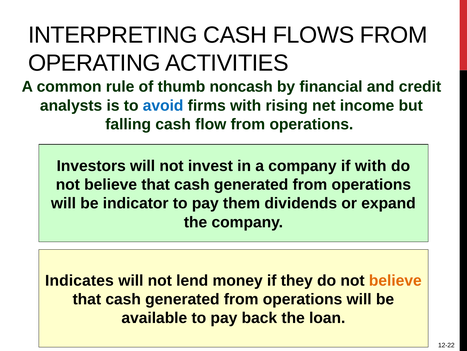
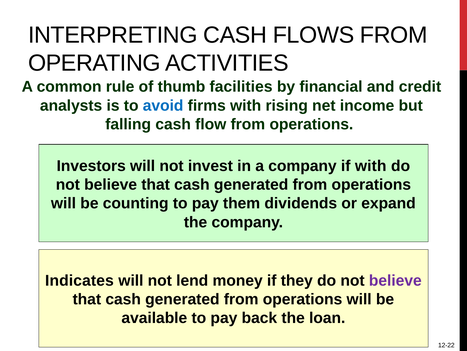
noncash: noncash -> facilities (241, 87)
indicator: indicator -> counting (136, 203)
believe colour: orange -> purple (395, 280)
